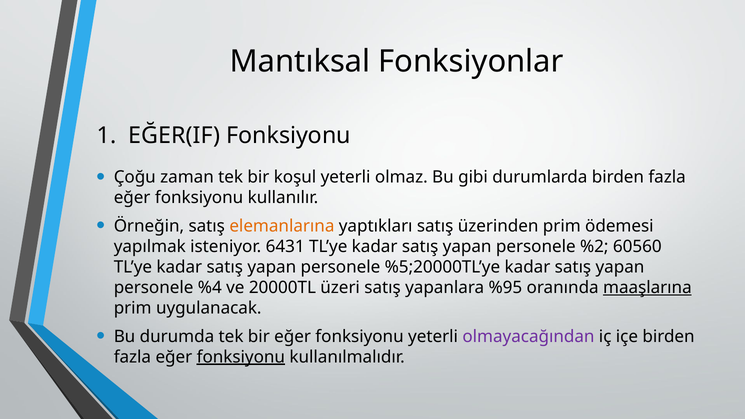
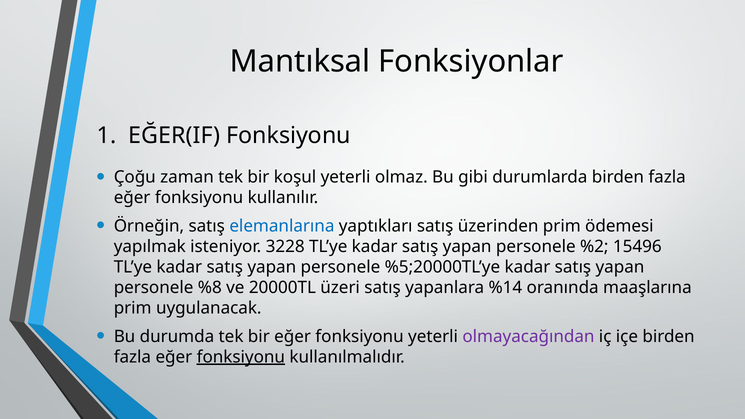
elemanlarına colour: orange -> blue (282, 226)
6431: 6431 -> 3228 (285, 247)
60560: 60560 -> 15496 (637, 247)
%4: %4 -> %8 (210, 288)
%95: %95 -> %14 (505, 288)
maaşlarına underline: present -> none (647, 288)
